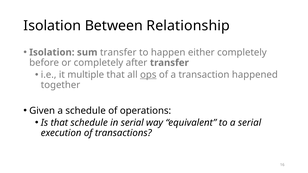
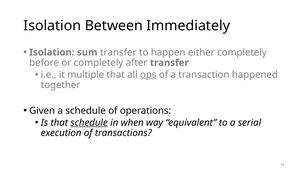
Relationship: Relationship -> Immediately (188, 26)
schedule underline: none -> present (89, 123)
in serial: serial -> when (132, 123)
